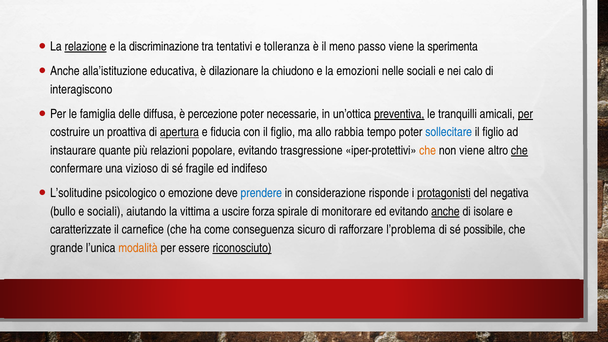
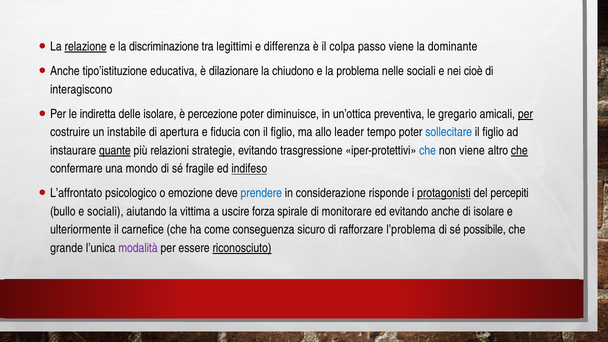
tentativi: tentativi -> legittimi (234, 46)
tolleranza: tolleranza -> differenza (287, 46)
meno: meno -> colpa (342, 46)
sperimenta: sperimenta -> dominante (453, 46)
alla’istituzione: alla’istituzione -> tipo’istituzione (115, 71)
emozioni: emozioni -> problema (358, 71)
calo: calo -> cioè (473, 71)
famiglia: famiglia -> indiretta (98, 114)
delle diffusa: diffusa -> isolare (160, 114)
necessarie: necessarie -> diminuisce (293, 114)
preventiva underline: present -> none (399, 114)
tranquilli: tranquilli -> gregario (457, 114)
proattiva: proattiva -> instabile (127, 132)
apertura underline: present -> none (179, 132)
rabbia: rabbia -> leader (349, 132)
quante underline: none -> present (115, 150)
popolare: popolare -> strategie (214, 150)
che colour: orange -> blue (428, 150)
vizioso: vizioso -> mondo (142, 169)
indifeso underline: none -> present (249, 169)
L’solitudine: L’solitudine -> L’affrontato (76, 193)
negativa: negativa -> percepiti (510, 193)
anche underline: present -> none (445, 212)
caratterizzate: caratterizzate -> ulteriormente (81, 230)
modalità colour: orange -> purple (138, 248)
